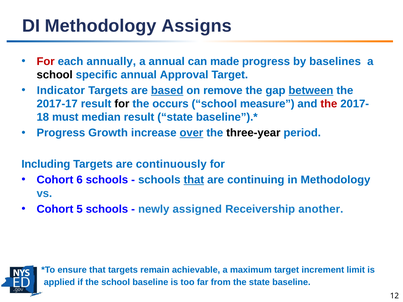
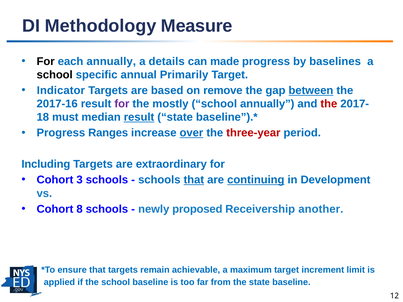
Assigns: Assigns -> Measure (197, 26)
For colour: red -> black (46, 61)
a annual: annual -> details (167, 61)
Approval: Approval -> Primarily (184, 75)
based underline: present -> none (167, 91)
2017-17: 2017-17 -> 2017-16 (57, 104)
for colour: black -> purple (122, 104)
occurs: occurs -> mostly (170, 104)
school measure: measure -> annually (267, 104)
result underline: none -> present (139, 117)
Growth: Growth -> Ranges (108, 133)
three-year colour: black -> red (253, 133)
continuously: continuously -> extraordinary (171, 164)
6: 6 -> 3 (80, 180)
continuing underline: none -> present (256, 180)
in Methodology: Methodology -> Development (335, 180)
5: 5 -> 8 (80, 209)
assigned: assigned -> proposed (197, 209)
